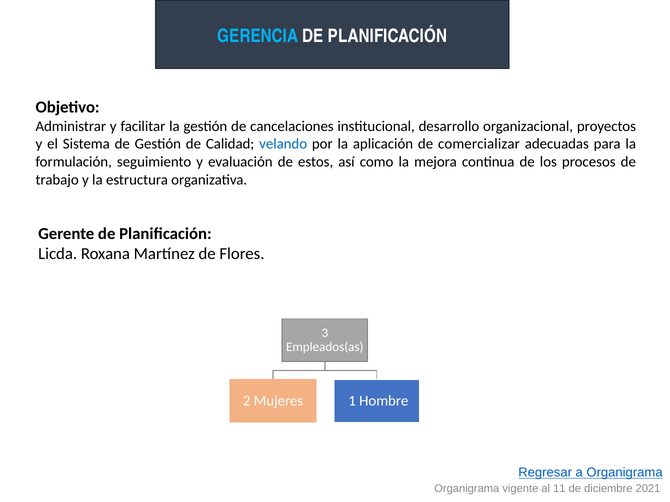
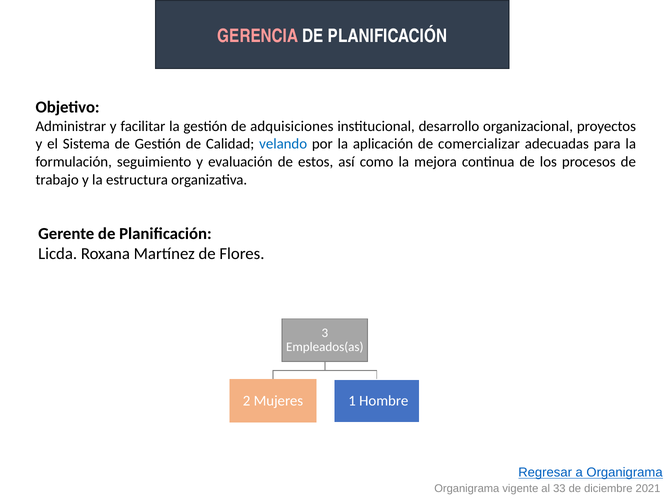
GERENCIA colour: light blue -> pink (258, 36)
cancelaciones: cancelaciones -> adquisiciones (292, 126)
11: 11 -> 33 (559, 489)
